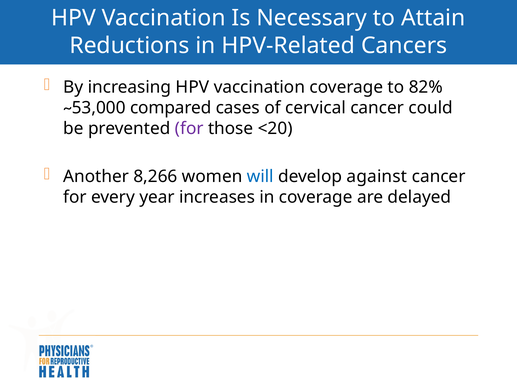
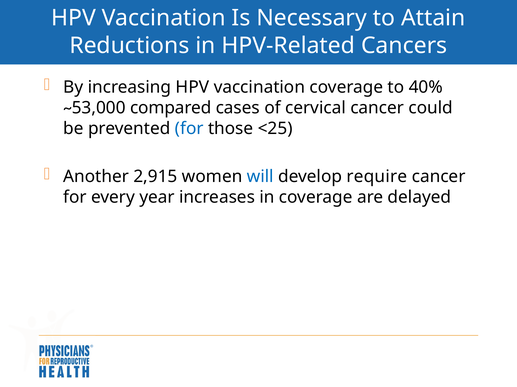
82%: 82% -> 40% (426, 87)
for colour: purple -> blue (189, 129)
<20: <20 -> <25 (275, 129)
8,266: 8,266 -> 2,915 (155, 177)
against: against -> require (377, 177)
